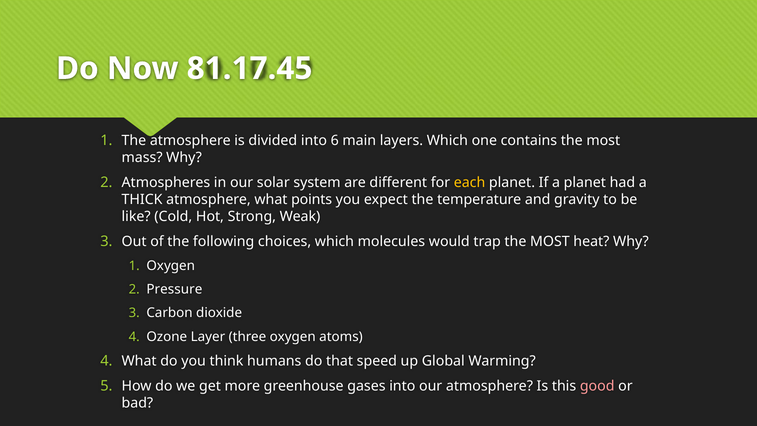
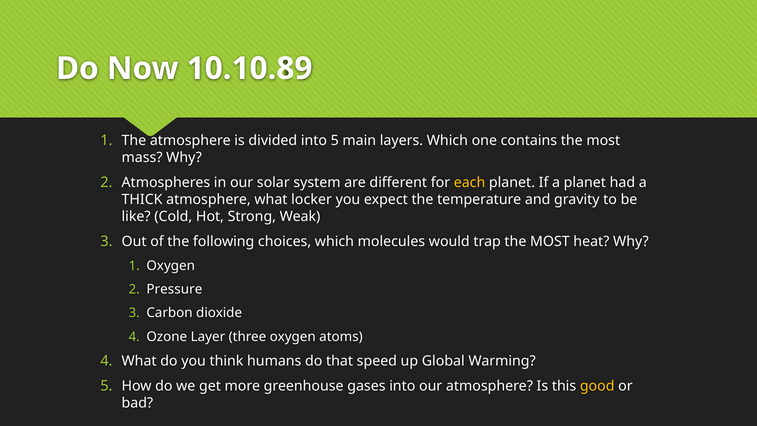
81.17.45: 81.17.45 -> 10.10.89 (250, 68)
into 6: 6 -> 5 (335, 140)
points: points -> locker (312, 199)
good colour: pink -> yellow (597, 386)
